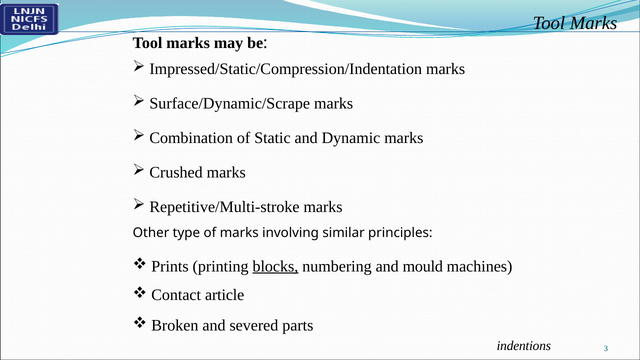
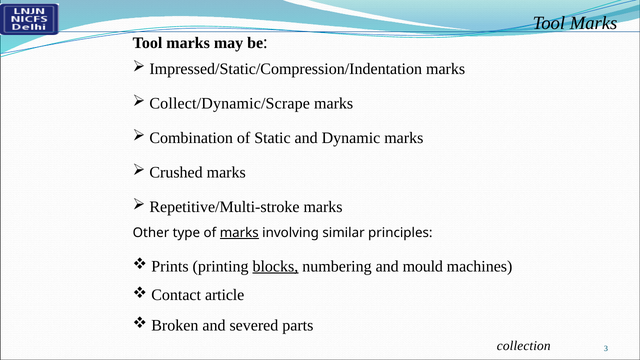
Surface/Dynamic/Scrape: Surface/Dynamic/Scrape -> Collect/Dynamic/Scrape (230, 103)
marks underline: none -> present (239, 233)
indentions: indentions -> collection (524, 346)
